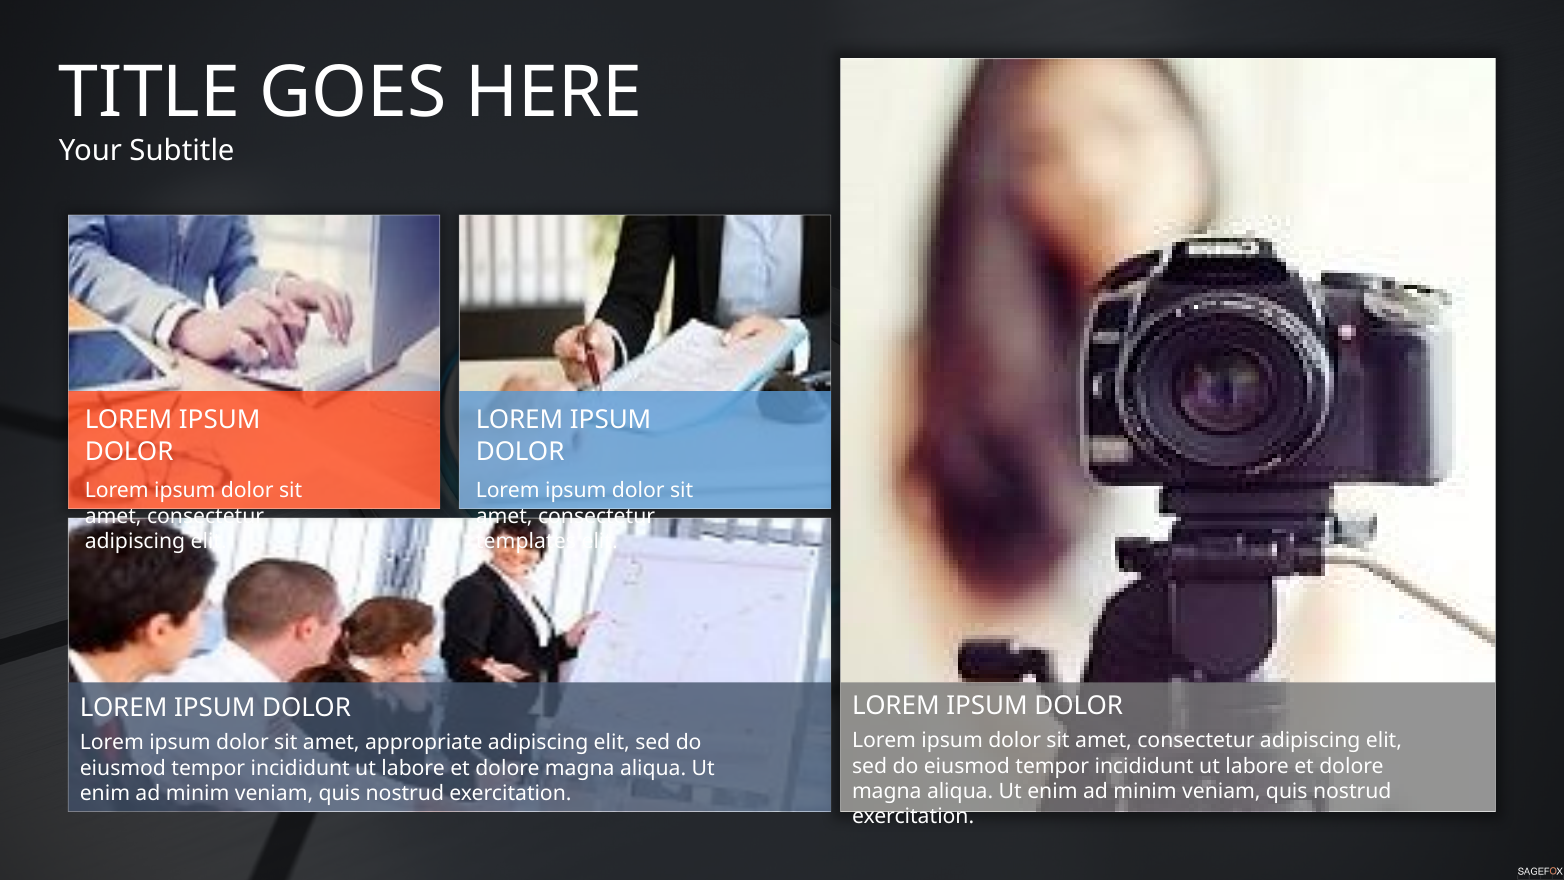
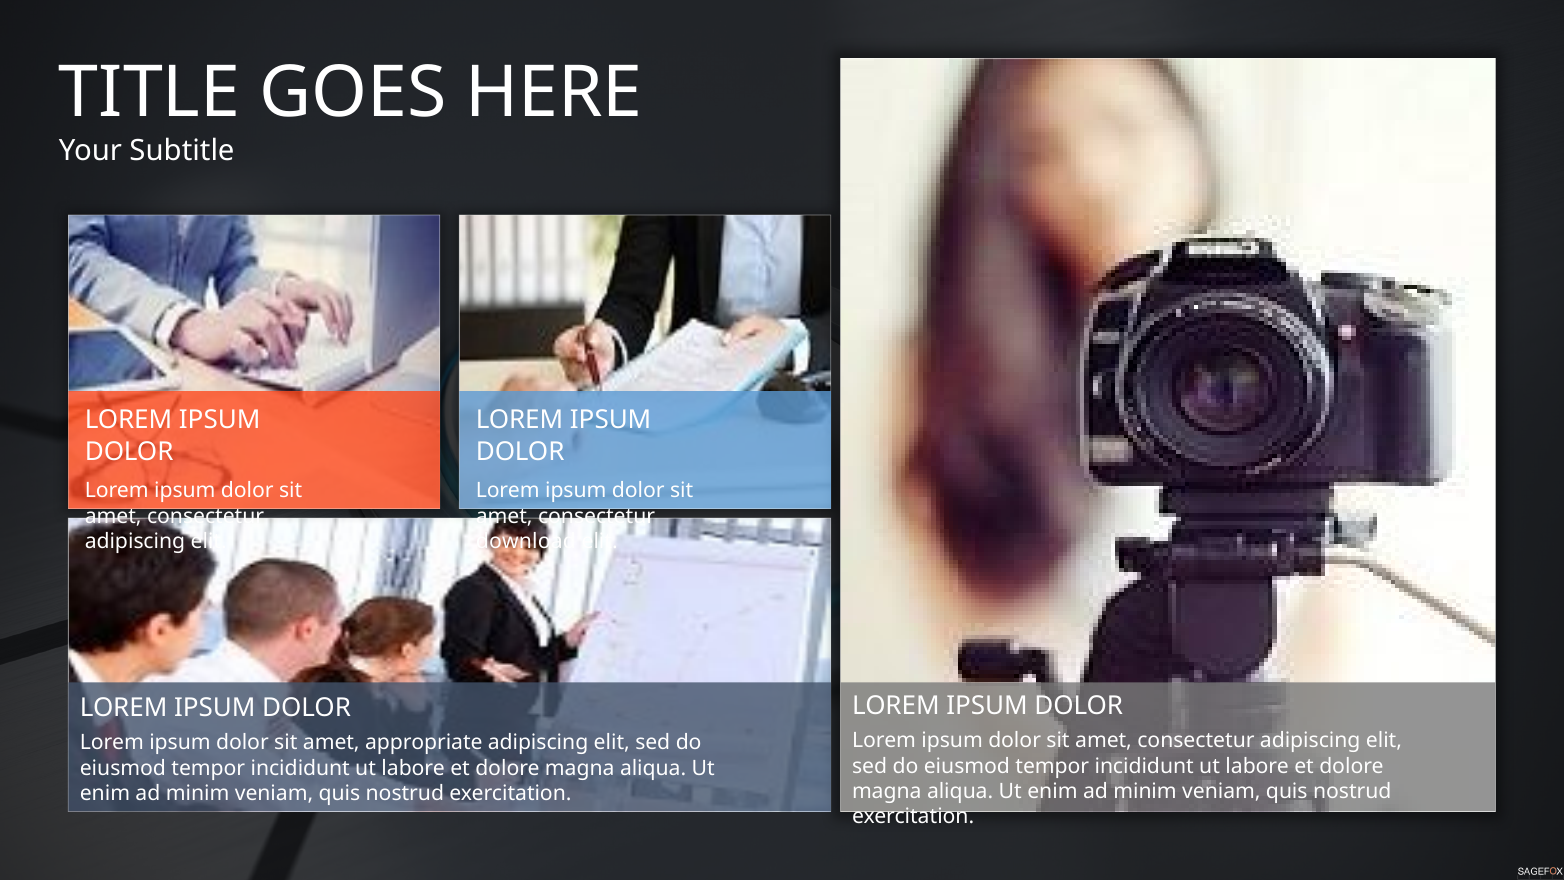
templates: templates -> download (526, 542)
